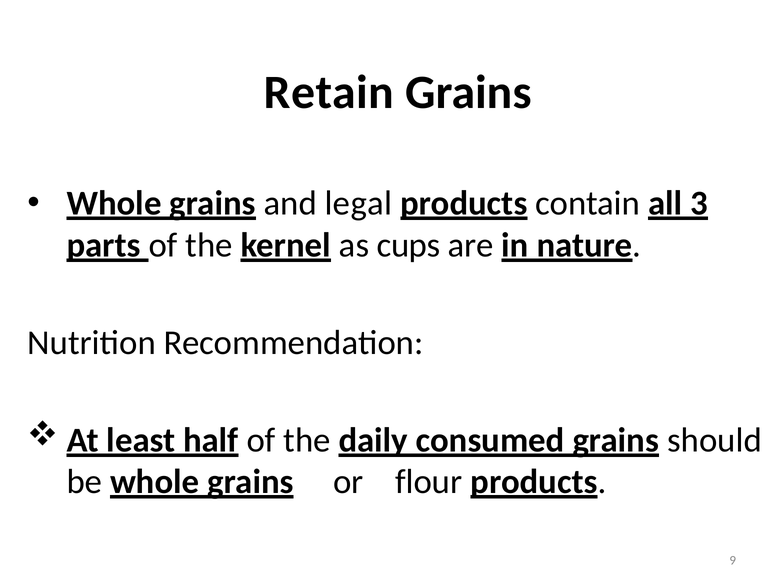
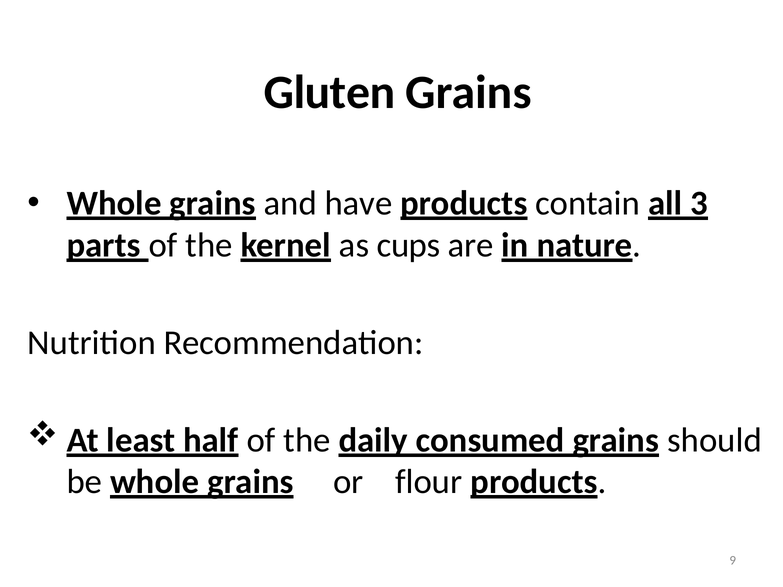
Retain: Retain -> Gluten (329, 92)
legal: legal -> have (359, 203)
